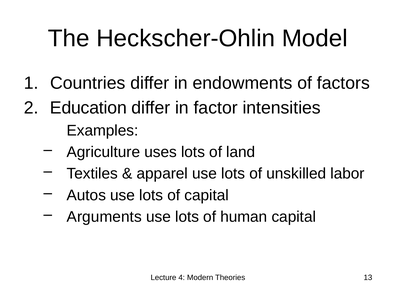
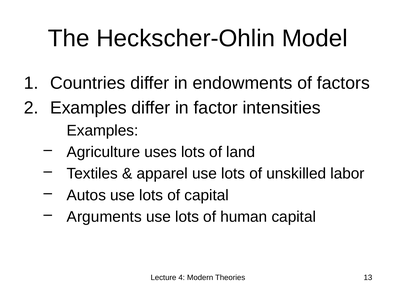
Education: Education -> Examples (88, 108)
